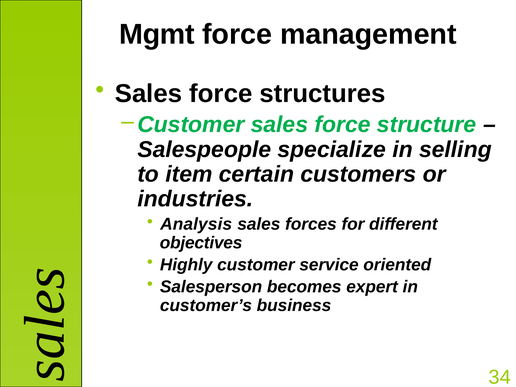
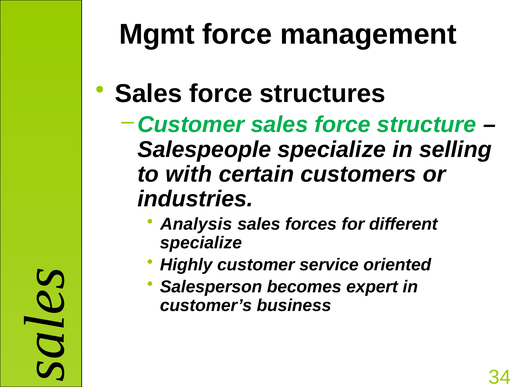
item: item -> with (189, 174)
objectives: objectives -> specialize (201, 243)
